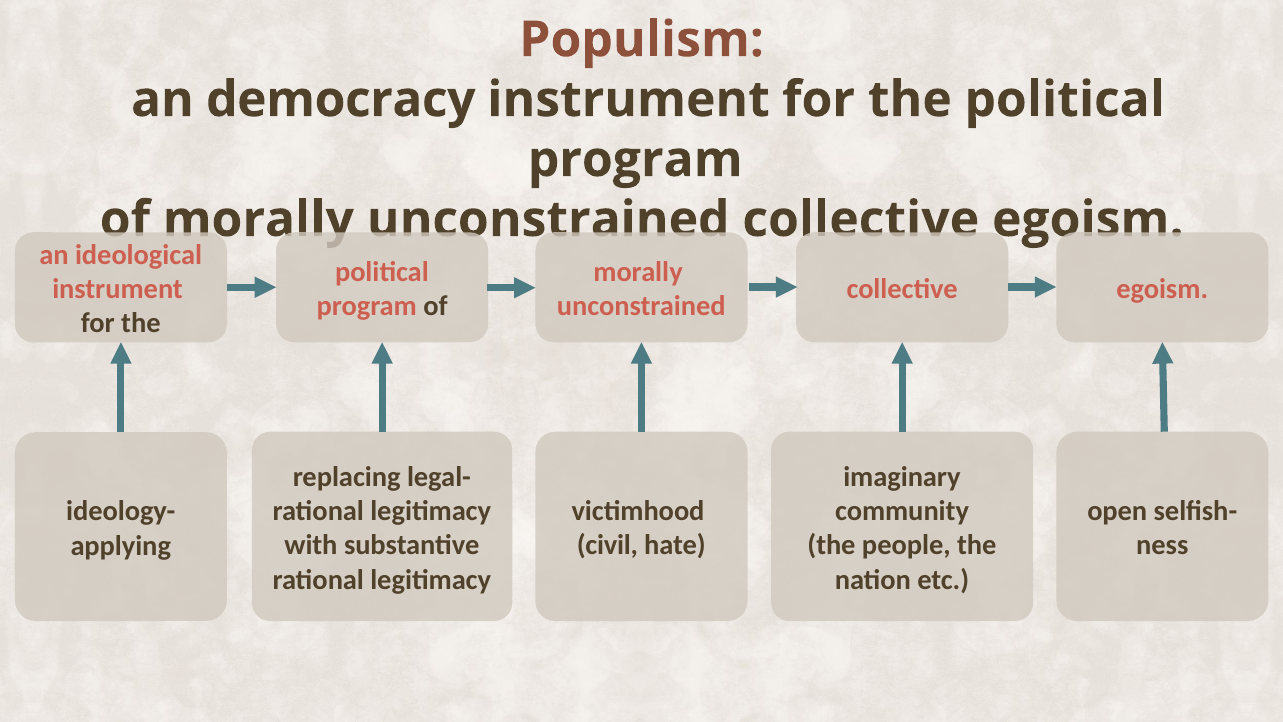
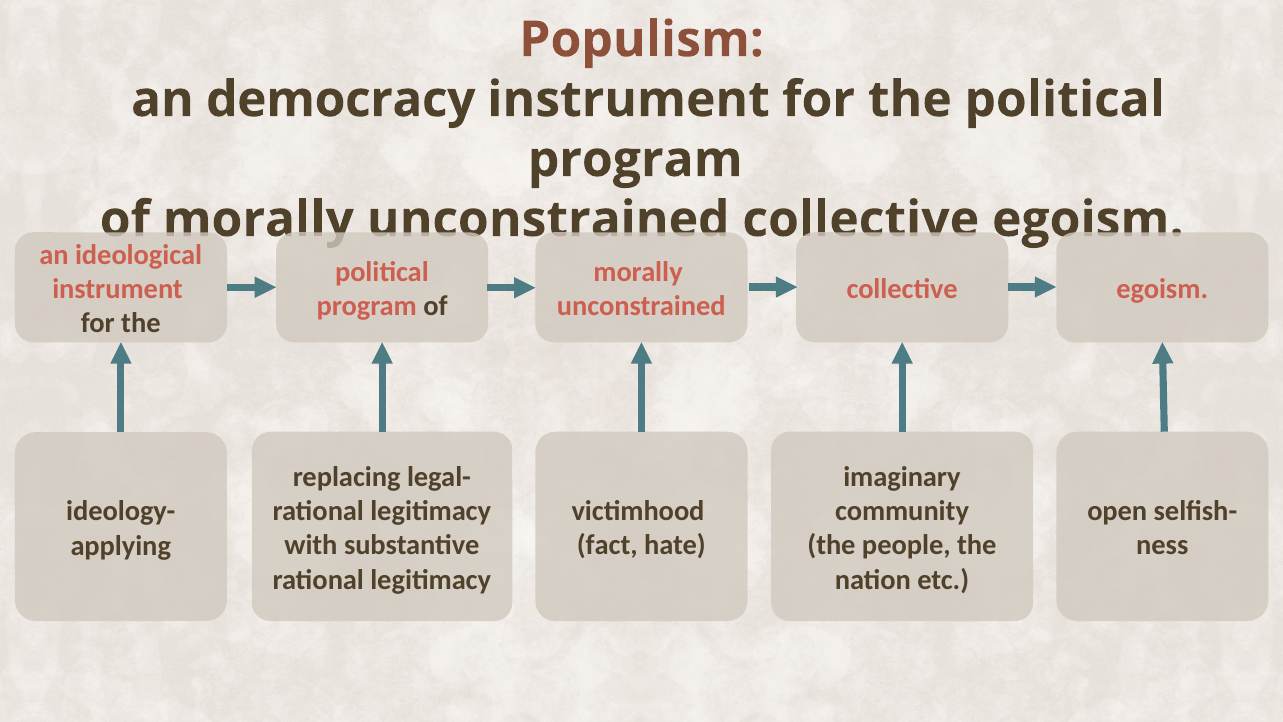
civil: civil -> fact (607, 545)
